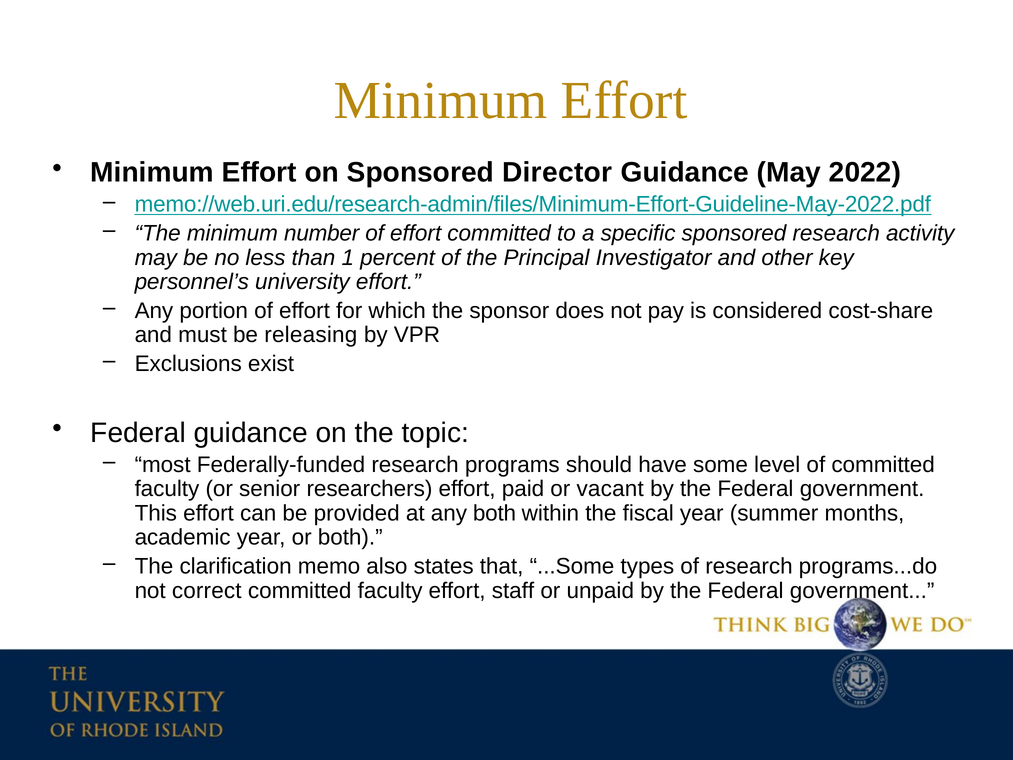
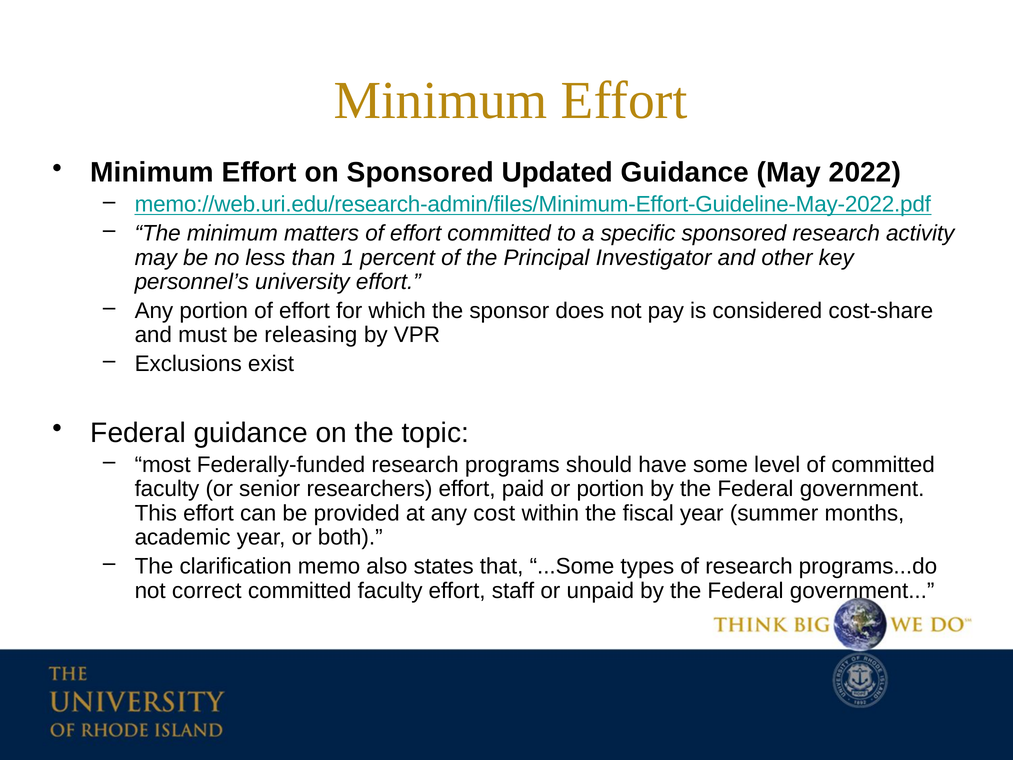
Director: Director -> Updated (557, 173)
number: number -> matters (322, 233)
or vacant: vacant -> portion (610, 489)
any both: both -> cost (494, 513)
